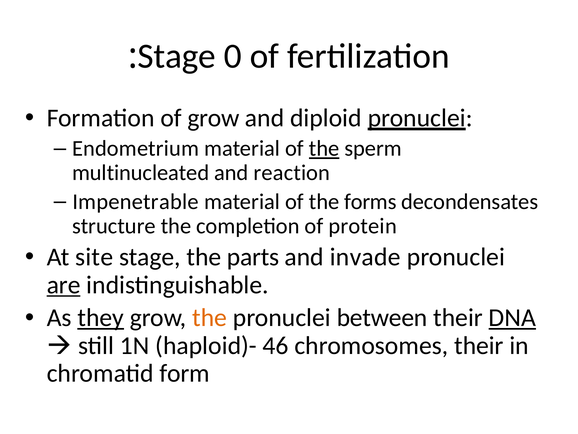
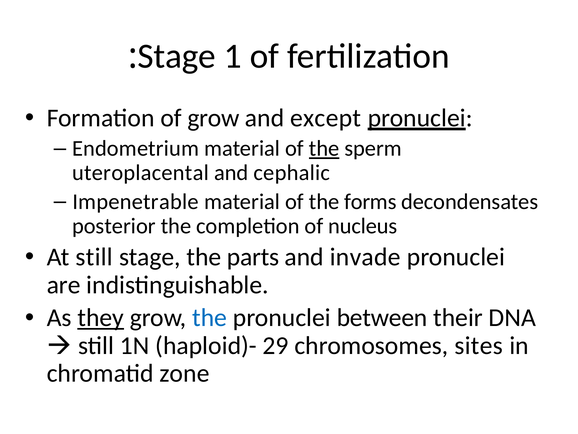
0: 0 -> 1 (233, 56)
diploid: diploid -> except (326, 118)
multinucleated: multinucleated -> uteroplacental (140, 173)
reaction: reaction -> cephalic (292, 173)
structure: structure -> posterior (114, 226)
protein: protein -> nucleus (363, 226)
At site: site -> still (94, 257)
are underline: present -> none (64, 285)
the colour: orange -> blue (210, 317)
DNA underline: present -> none (512, 317)
46: 46 -> 29 (276, 345)
chromosomes their: their -> sites (479, 345)
form: form -> zone (184, 373)
